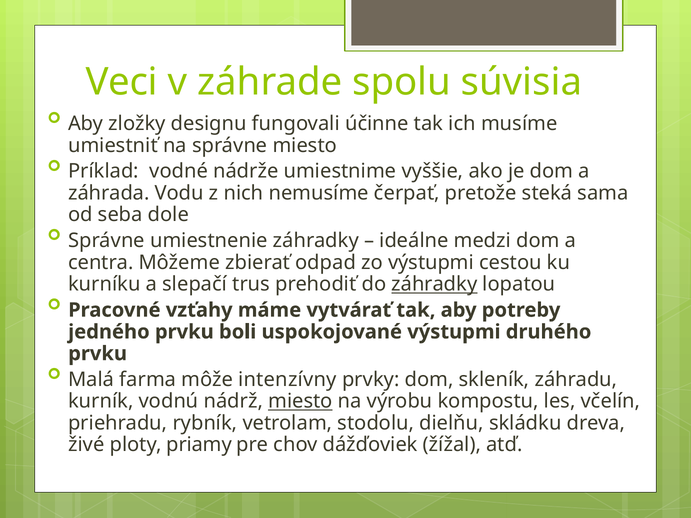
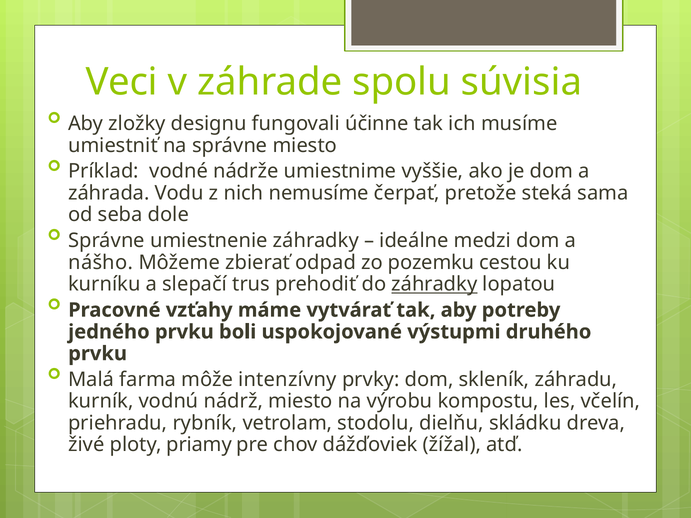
centra: centra -> nášho (101, 263)
zo výstupmi: výstupmi -> pozemku (431, 263)
miesto underline: present -> none (300, 401)
